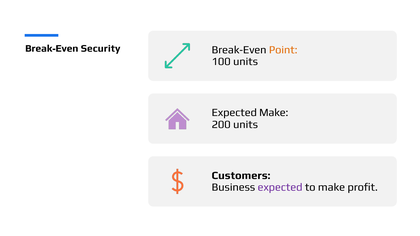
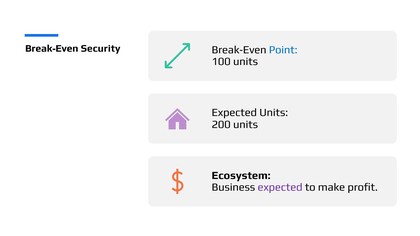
Point colour: orange -> blue (283, 50)
Expected Make: Make -> Units (274, 113)
Customers: Customers -> Ecosystem (241, 176)
